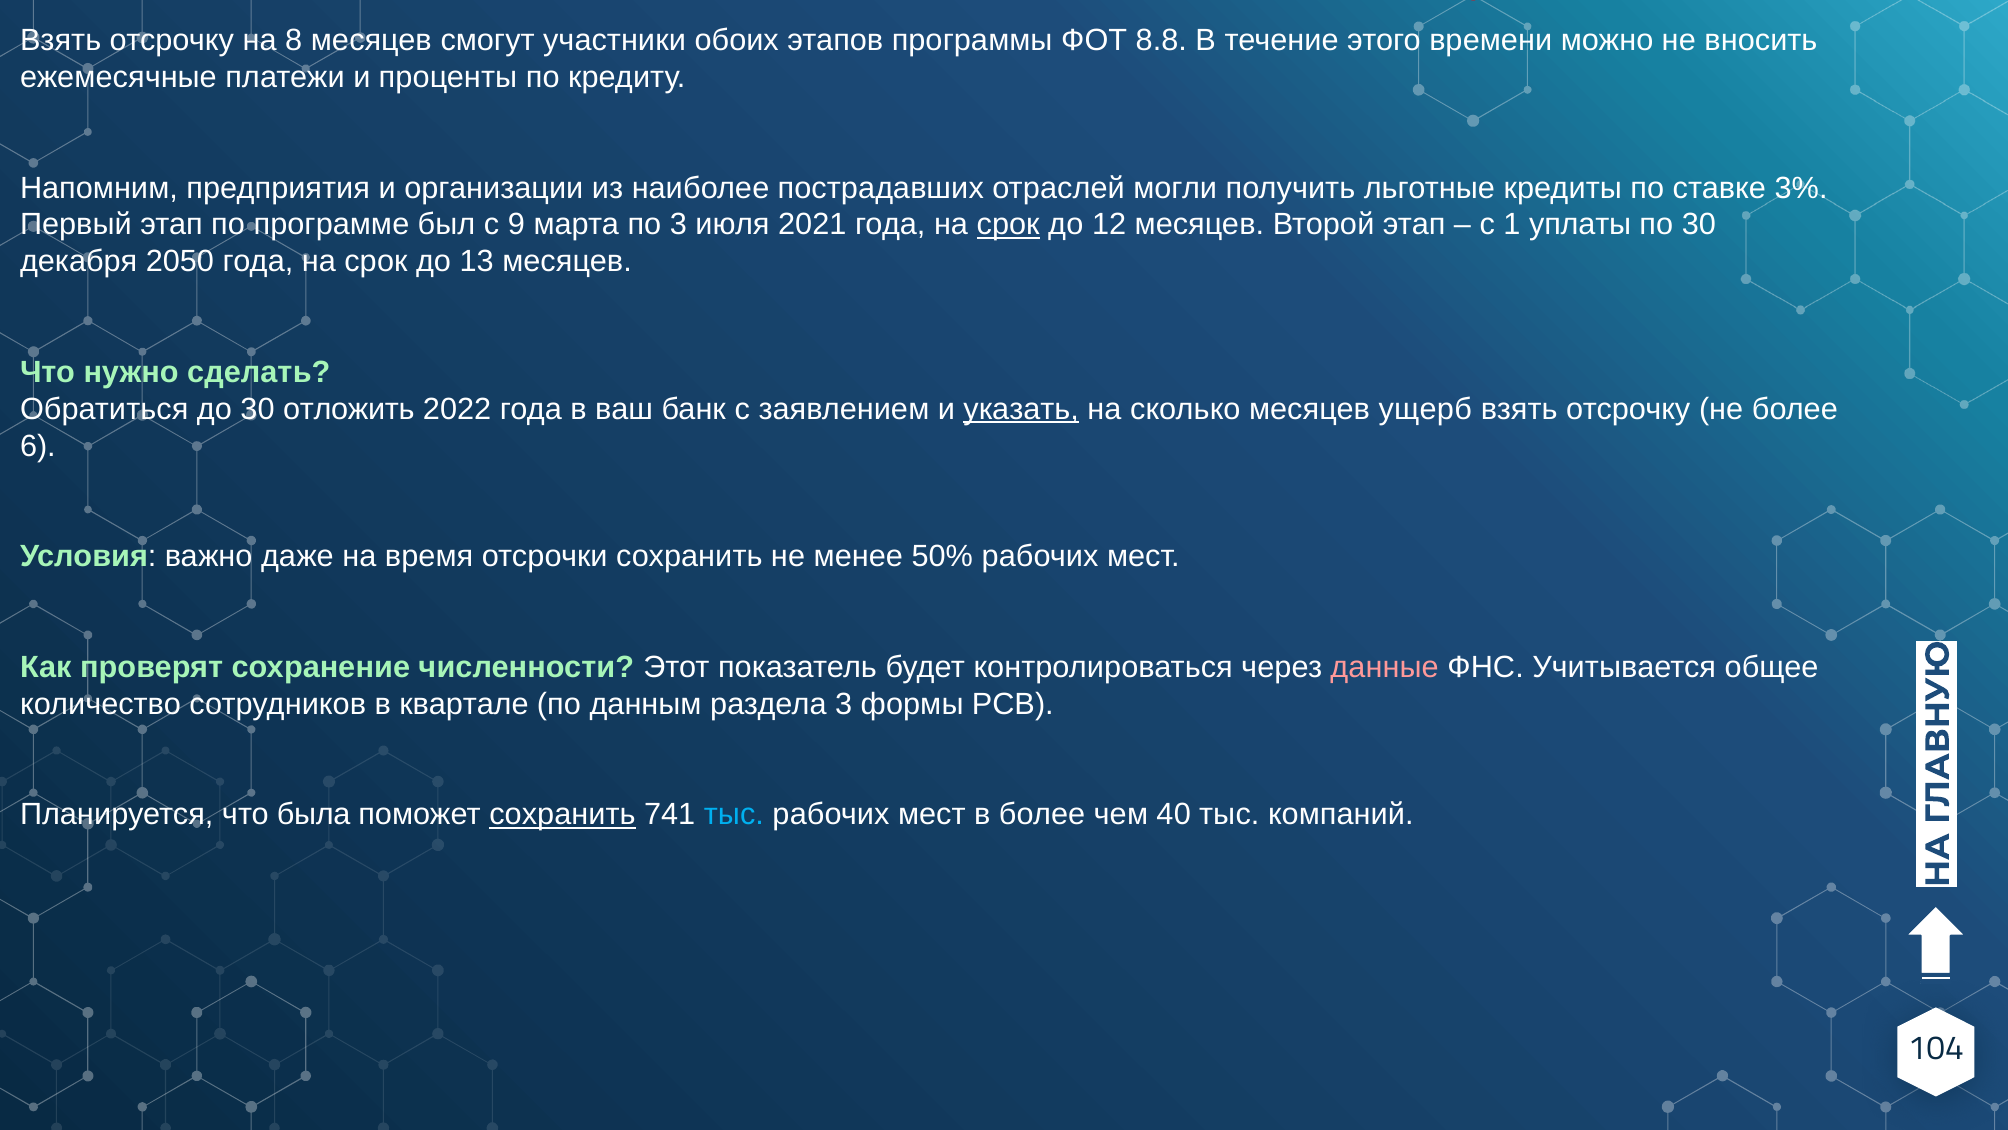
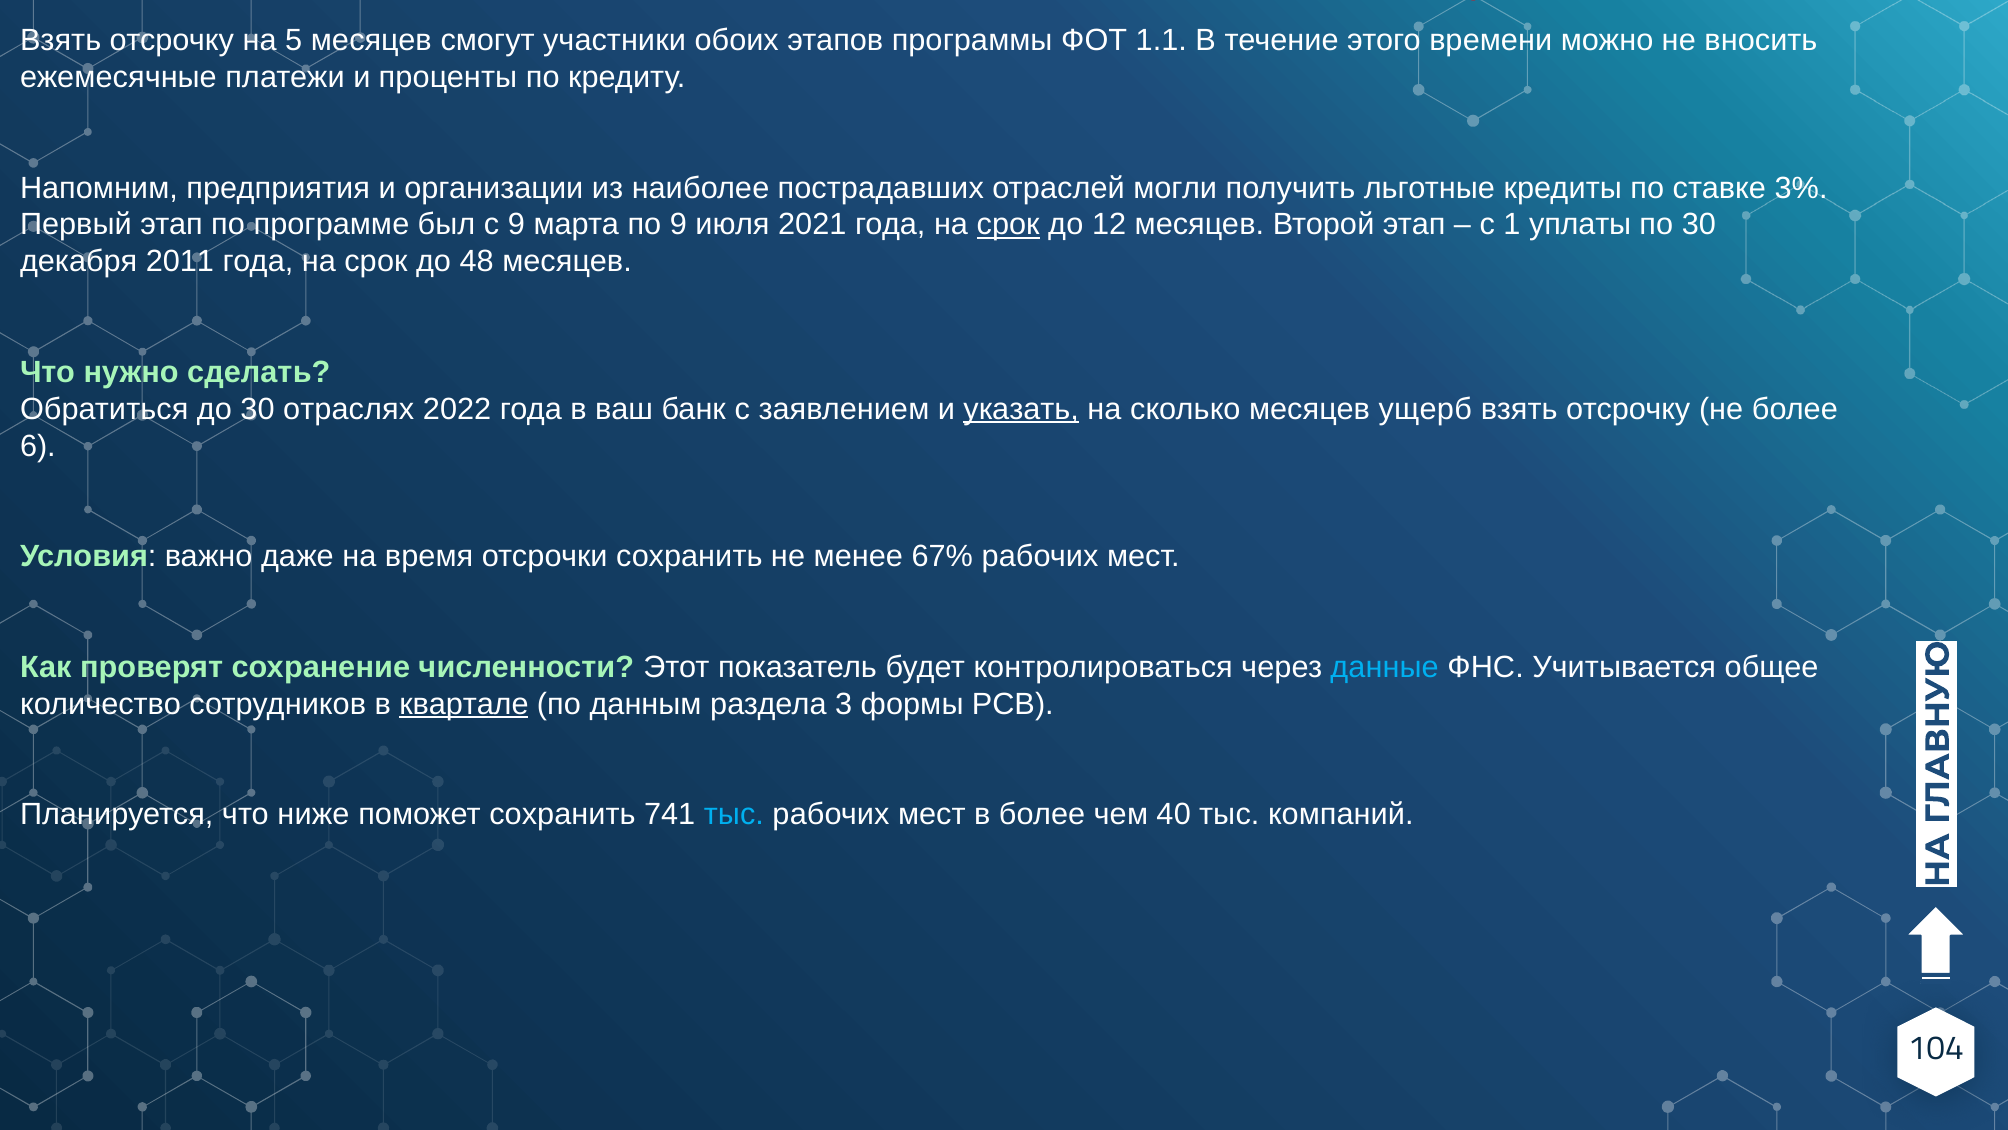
8: 8 -> 5 (294, 41)
8.8: 8.8 -> 1.1 (1161, 41)
по 3: 3 -> 9 (678, 225)
2050: 2050 -> 2011 (180, 262)
13: 13 -> 48 (477, 262)
отложить: отложить -> отраслях (349, 409)
50%: 50% -> 67% (942, 556)
данные colour: pink -> light blue (1385, 667)
квартале underline: none -> present (464, 704)
была: была -> ниже (313, 814)
сохранить underline: present -> none (562, 814)
